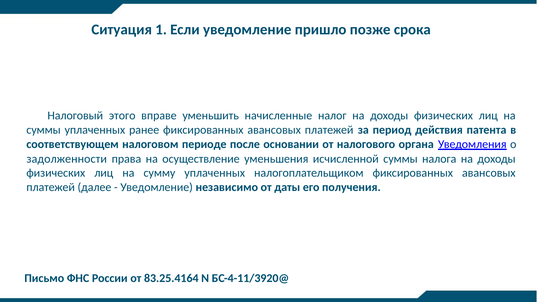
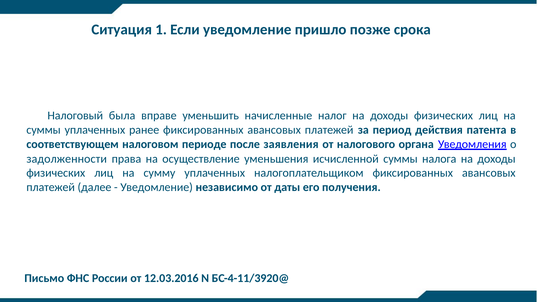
этого: этого -> была (122, 116)
основании: основании -> заявления (291, 144)
83.25.4164: 83.25.4164 -> 12.03.2016 (171, 278)
